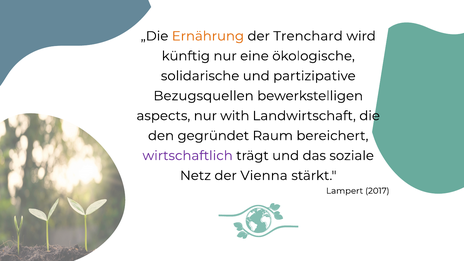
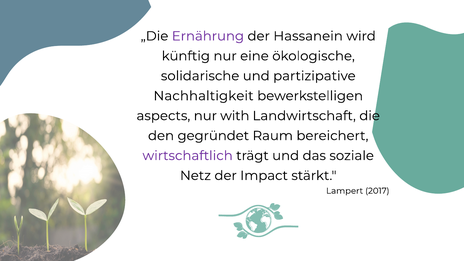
Ernährung colour: orange -> purple (208, 36)
Trenchard: Trenchard -> Hassanein (308, 36)
Bezugsquellen: Bezugsquellen -> Nachhaltigkeit (204, 96)
Vienna: Vienna -> Impact (264, 176)
